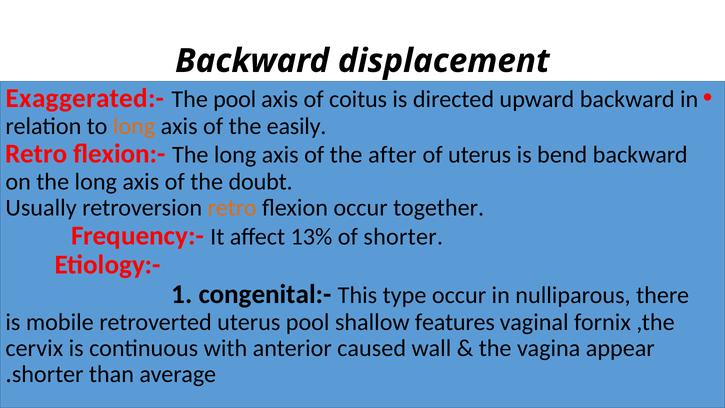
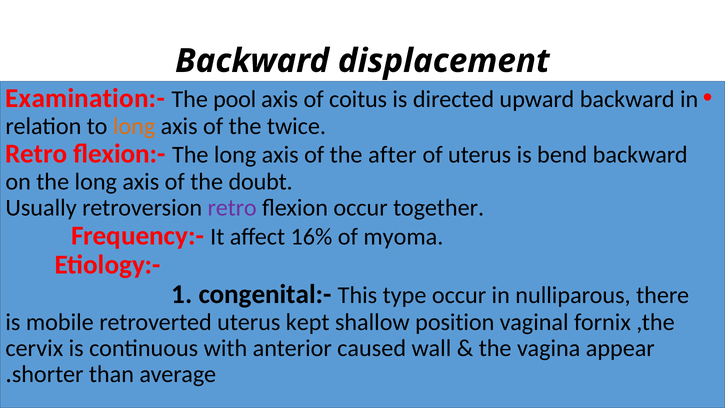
Exaggerated:-: Exaggerated:- -> Examination:- (85, 98)
easily: easily -> twice (296, 126)
retro colour: orange -> purple (232, 208)
13%: 13% -> 16% (311, 236)
of shorter: shorter -> myoma (403, 236)
uterus pool: pool -> kept (308, 322)
features: features -> position (455, 322)
